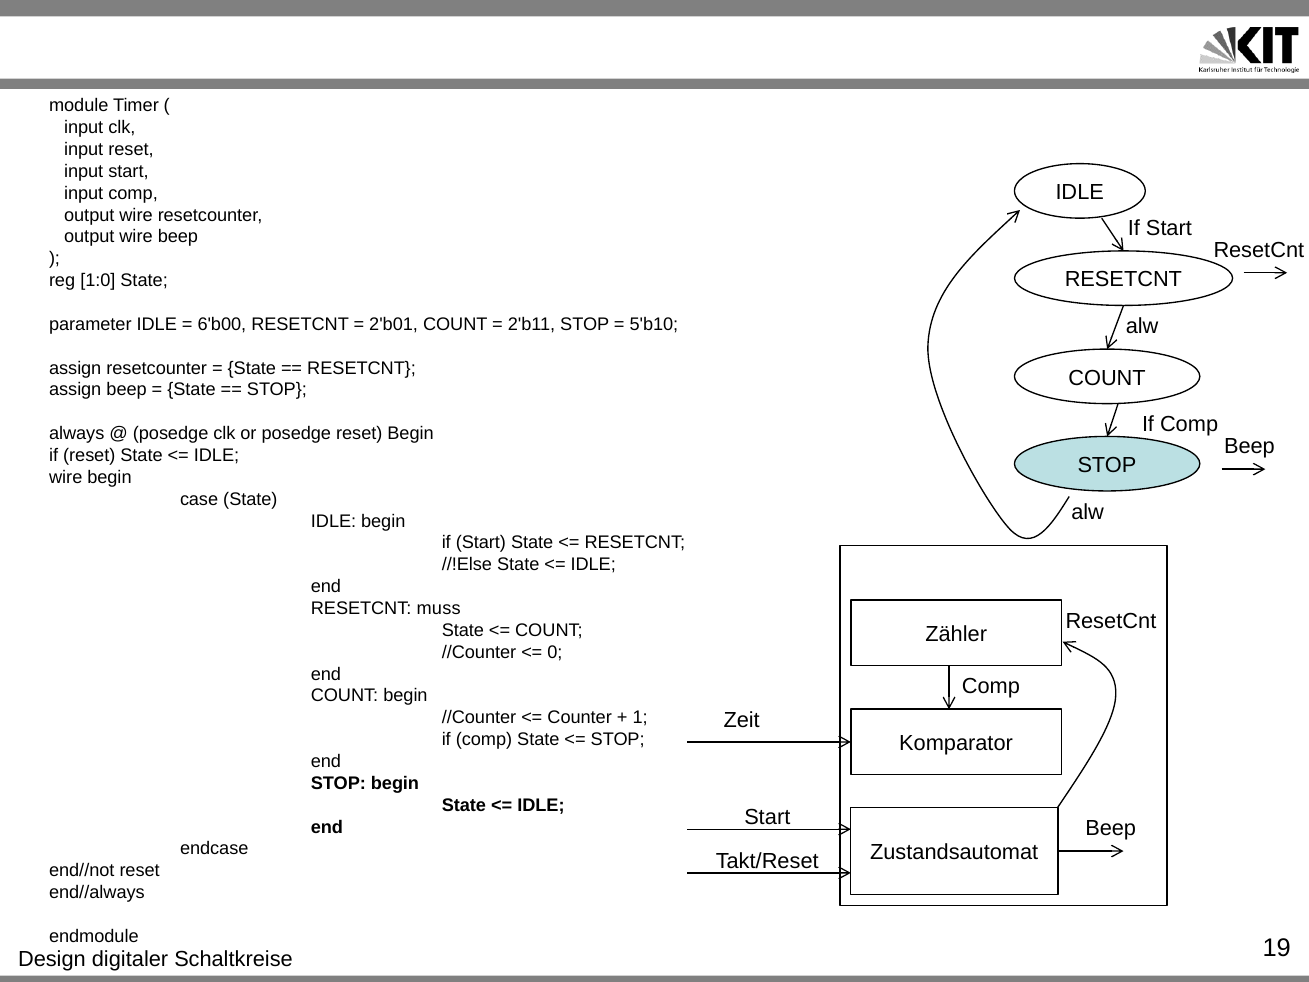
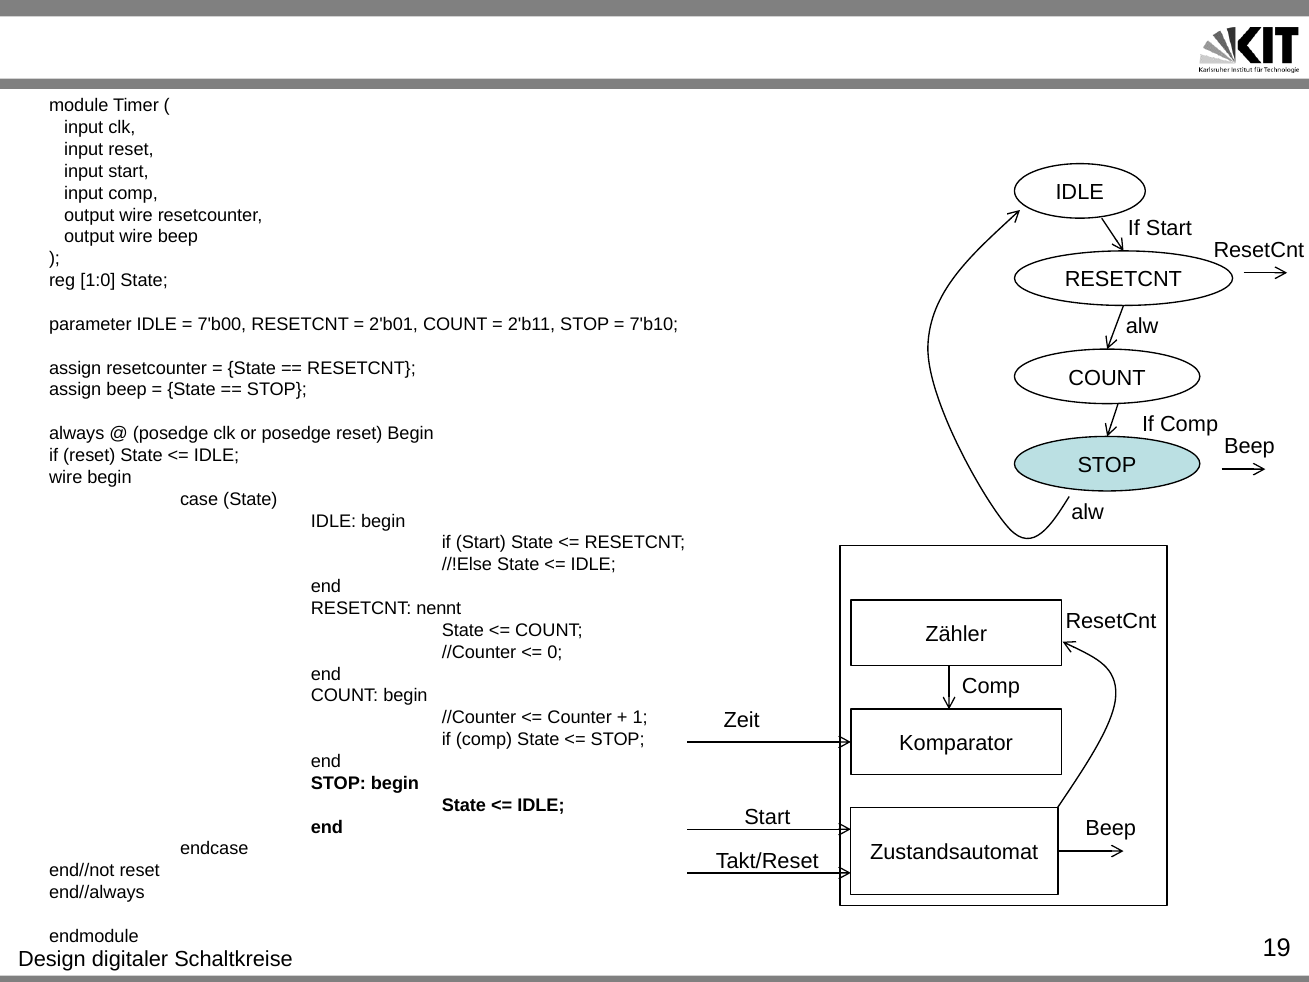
6'b00: 6'b00 -> 7'b00 (222, 324)
5'b10: 5'b10 -> 7'b10 (654, 324)
muss: muss -> nennt (439, 608)
